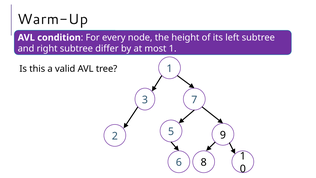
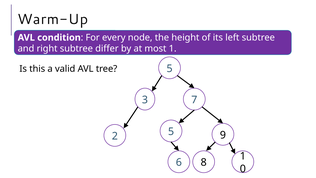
tree 1: 1 -> 5 (170, 68)
